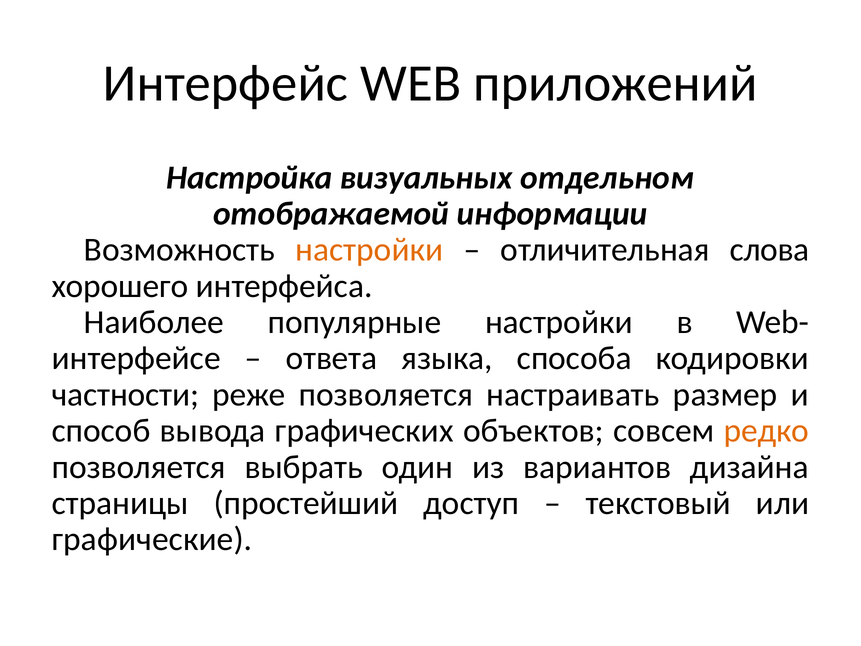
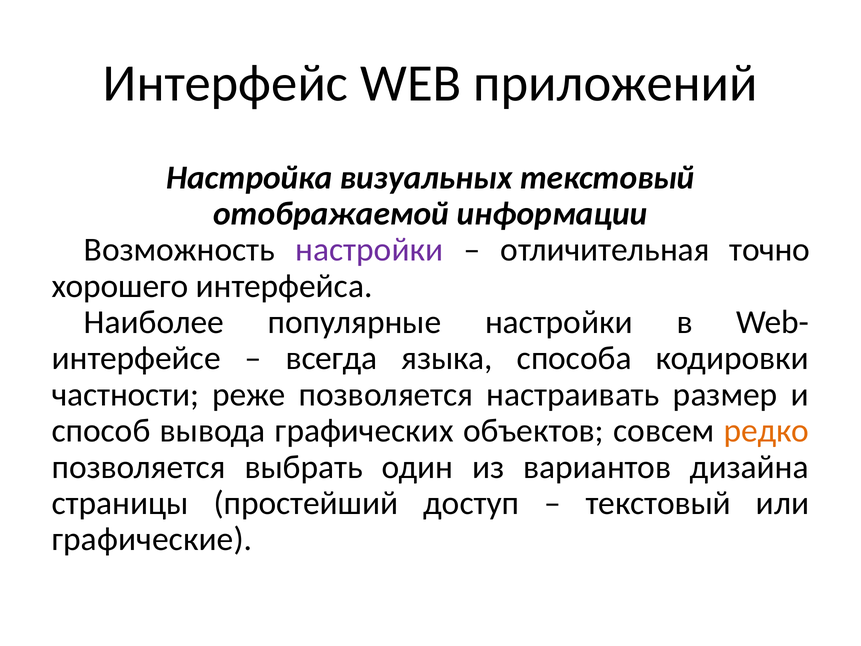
визуальных отдельном: отдельном -> текстовый (607, 177)
настройки colour: orange -> purple (369, 250)
слова: слова -> точно (770, 250)
ответа: ответа -> всегда (332, 358)
